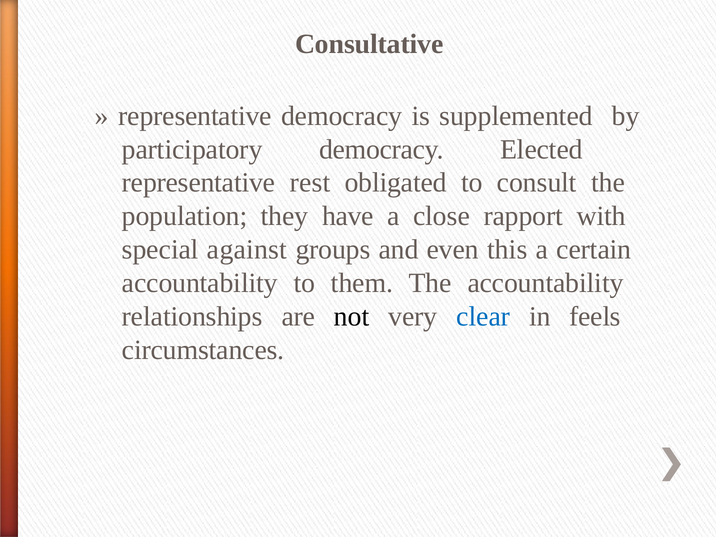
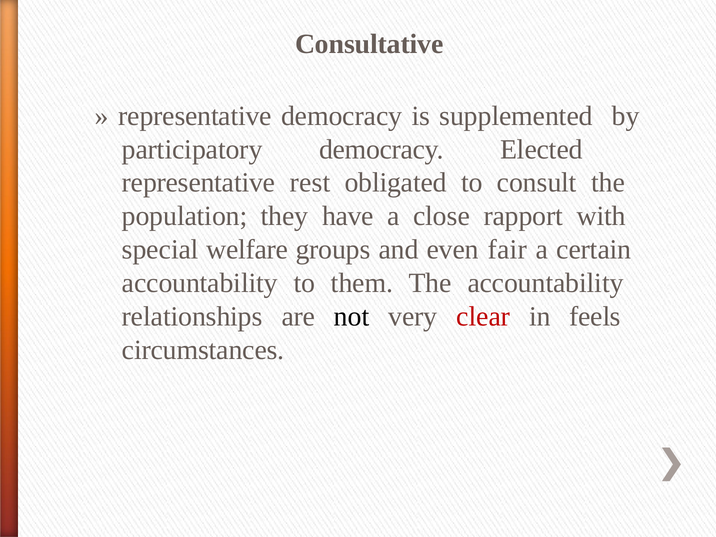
against: against -> welfare (247, 250)
this: this -> fair (507, 250)
clear colour: blue -> red (483, 316)
